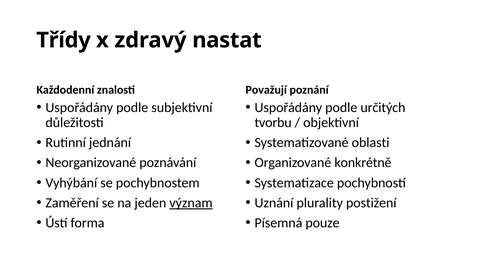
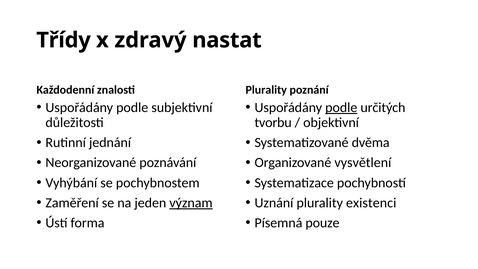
Považují: Považují -> Plurality (266, 90)
podle underline: none -> present (341, 107)
oblasti: oblasti -> dvěma (371, 143)
konkrétně: konkrétně -> vysvětlení (363, 163)
postižení: postižení -> existenci (371, 203)
